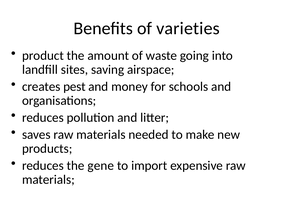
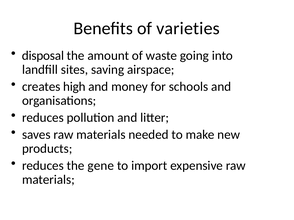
product: product -> disposal (43, 56)
pest: pest -> high (74, 87)
